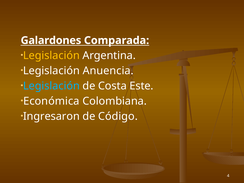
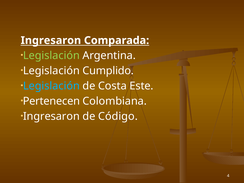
Galardones: Galardones -> Ingresaron (51, 40)
Legislación colour: yellow -> light green (51, 56)
Anuencia: Anuencia -> Cumplido (108, 71)
Económica: Económica -> Pertenecen (51, 101)
